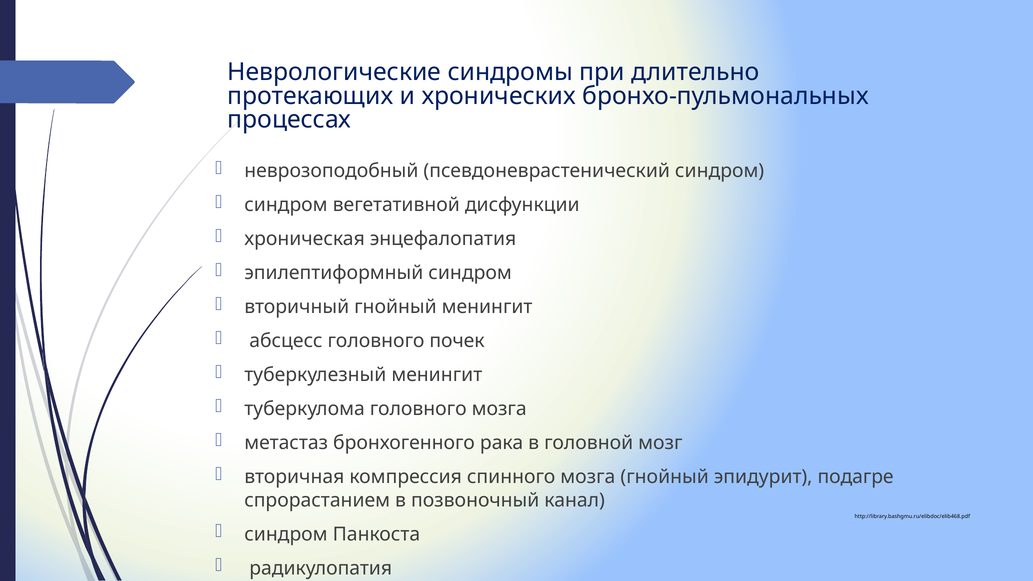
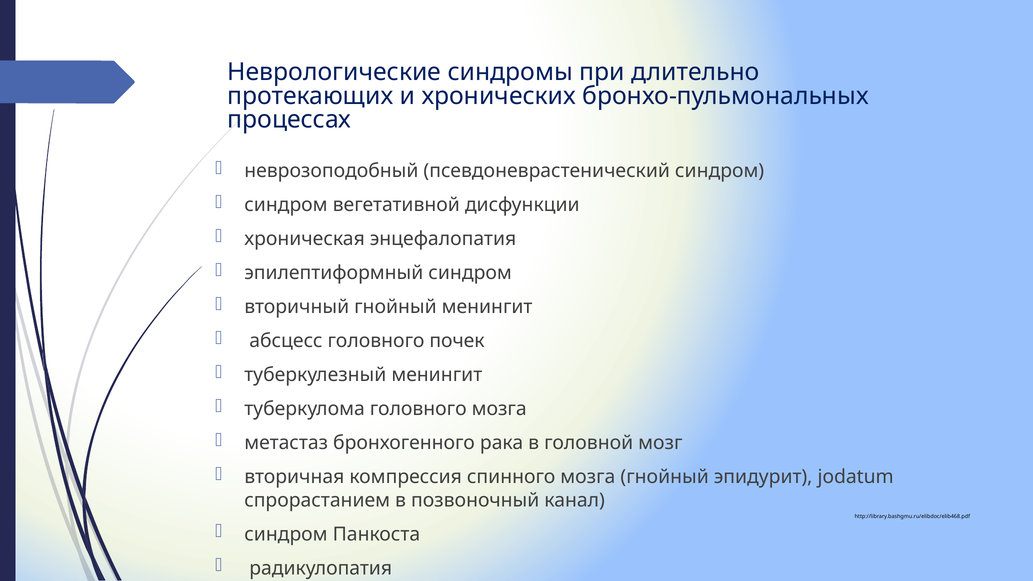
подагре: подагре -> jodatum (856, 477)
